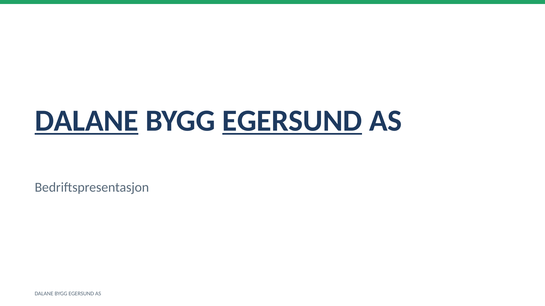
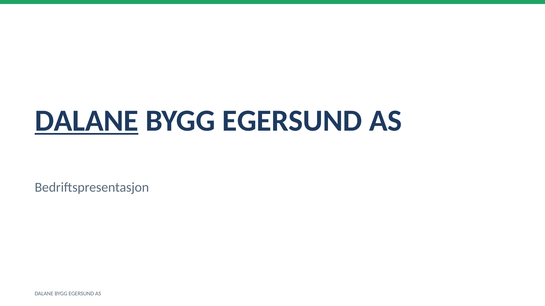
EGERSUND underline: present -> none (292, 121)
